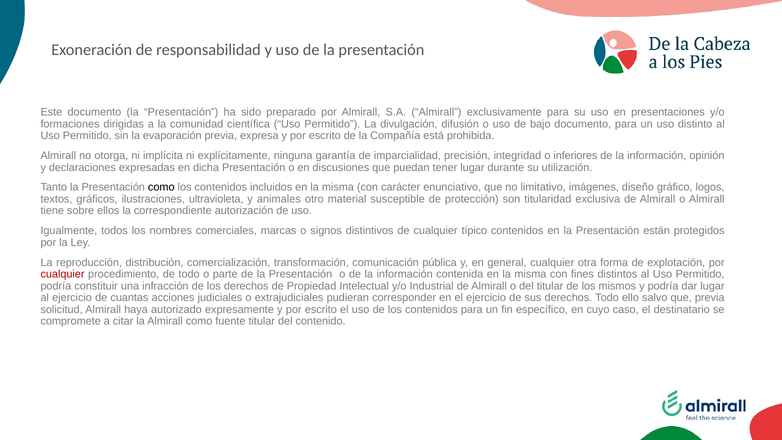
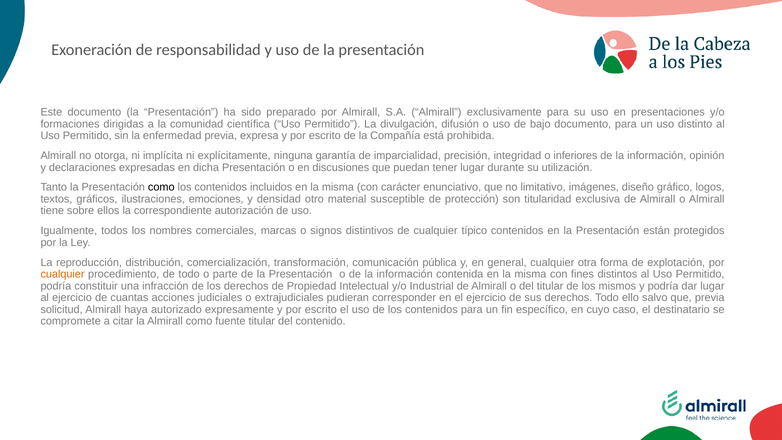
evaporación: evaporación -> enfermedad (172, 136)
ultravioleta: ultravioleta -> emociones (216, 199)
animales: animales -> densidad (279, 199)
cualquier colour: red -> orange (63, 274)
